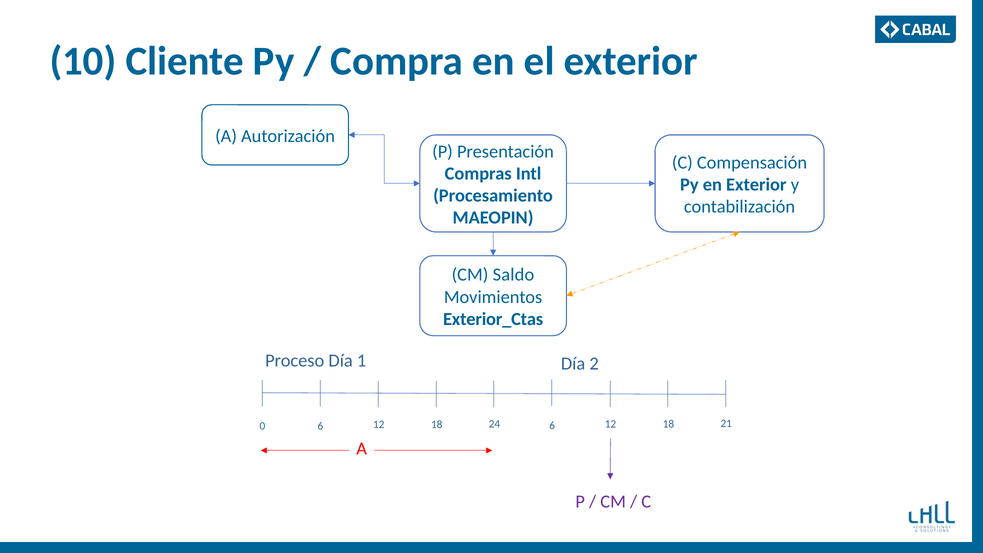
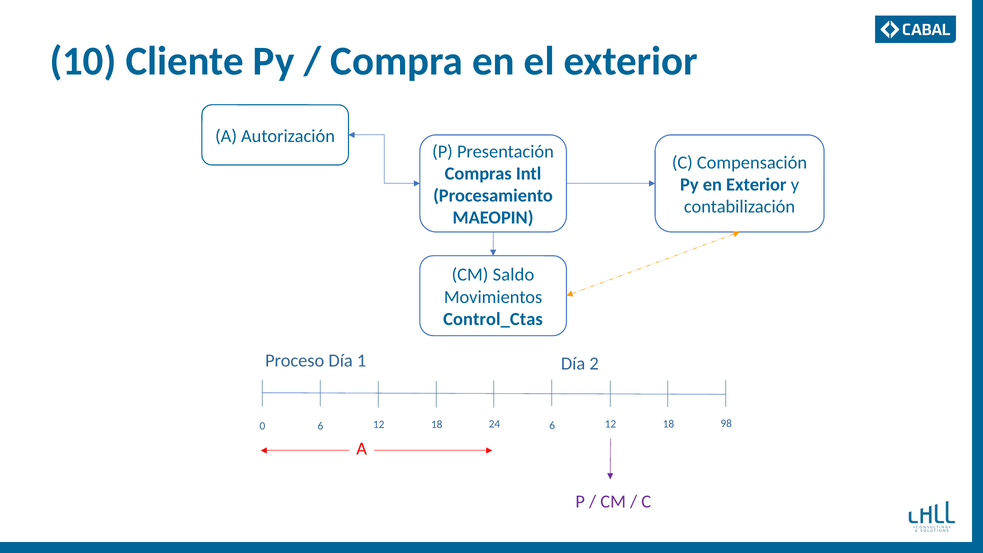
Exterior_Ctas: Exterior_Ctas -> Control_Ctas (493, 319)
21: 21 -> 98 (726, 423)
